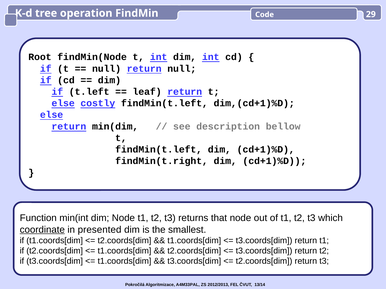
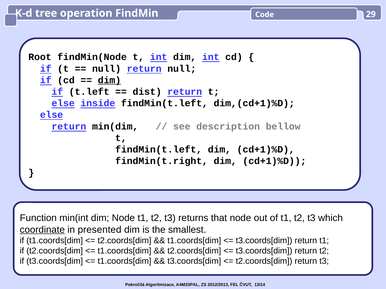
dim underline: none -> present (109, 80)
leaf: leaf -> dist (147, 92)
costly: costly -> inside (98, 103)
